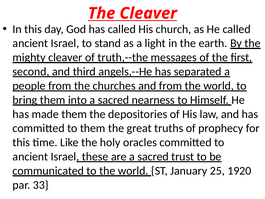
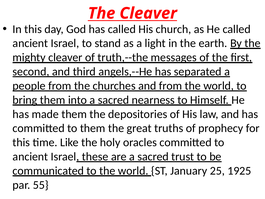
1920: 1920 -> 1925 (239, 171)
33: 33 -> 55 (41, 185)
